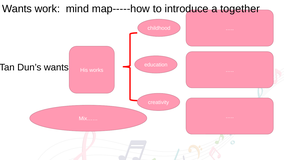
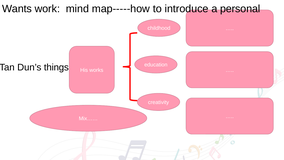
together: together -> personal (240, 9)
Dun’s wants: wants -> things (56, 67)
